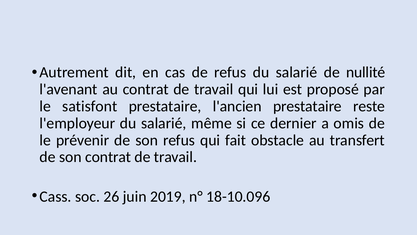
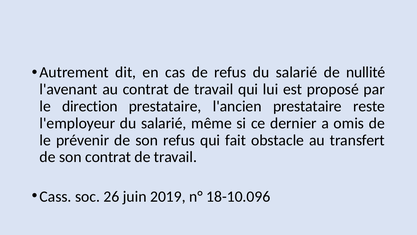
satisfont: satisfont -> direction (90, 106)
